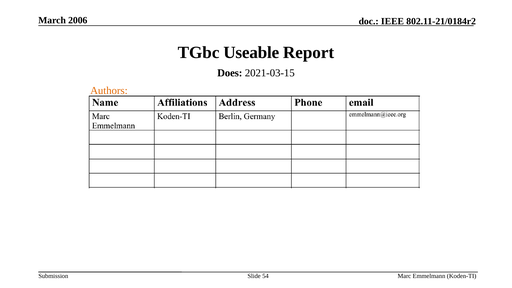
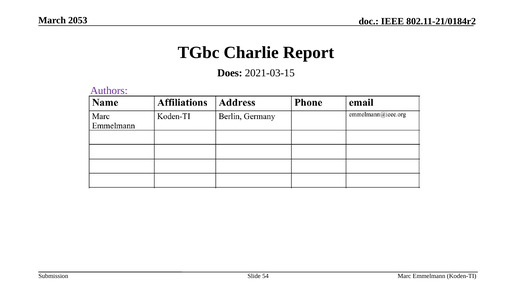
2006: 2006 -> 2053 (78, 20)
Useable: Useable -> Charlie (251, 52)
Authors colour: orange -> purple (109, 91)
